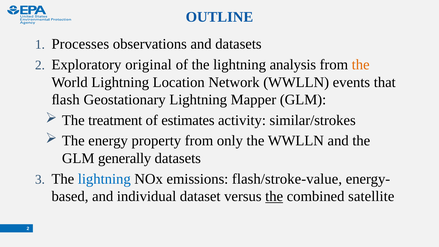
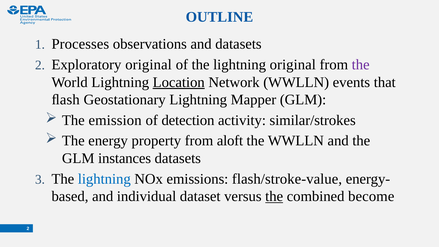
lightning analysis: analysis -> original (293, 65)
the colour: orange -> purple (361, 65)
Location underline: none -> present (179, 82)
treatment: treatment -> emission (115, 120)
estimates: estimates -> detection (188, 120)
only: only -> aloft (230, 141)
generally: generally -> instances (125, 158)
satellite: satellite -> become (371, 196)
